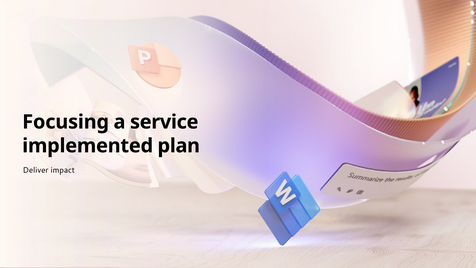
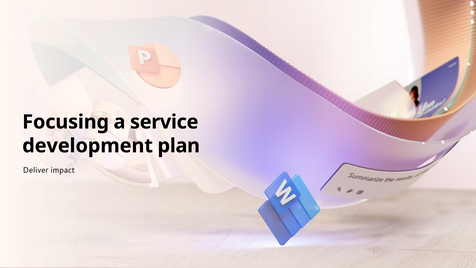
implemented: implemented -> development (88, 146)
